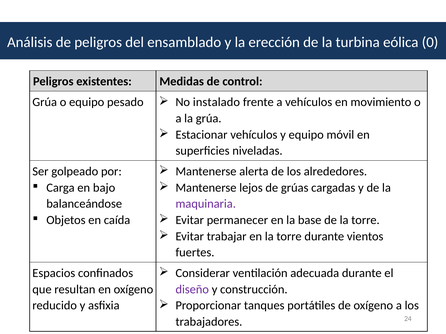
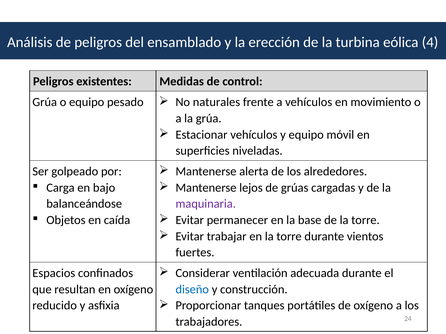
0: 0 -> 4 (430, 42)
instalado: instalado -> naturales (216, 102)
diseño colour: purple -> blue (192, 290)
